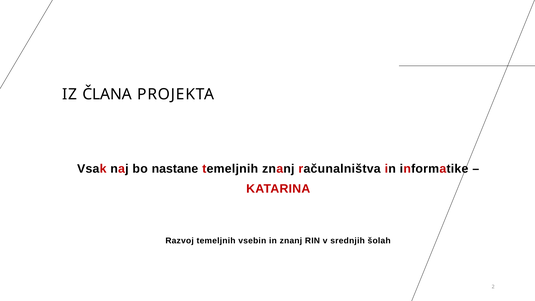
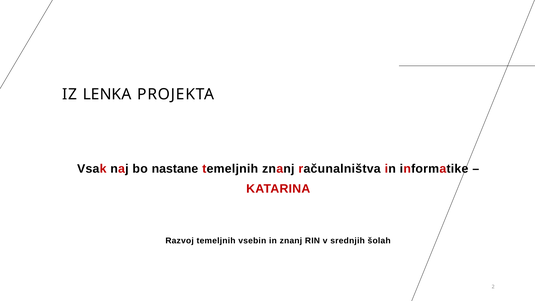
ČLANA: ČLANA -> LENKA (107, 94)
